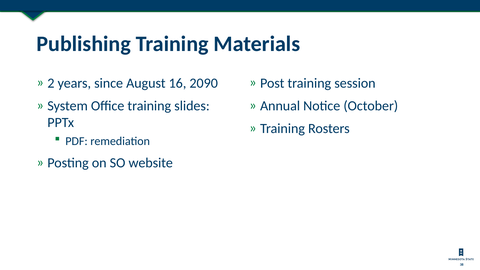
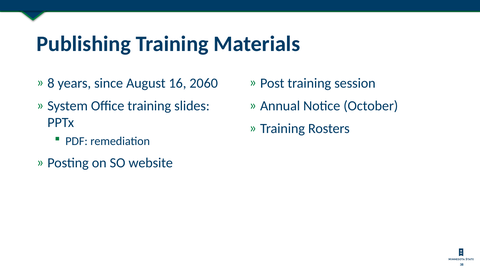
2: 2 -> 8 (51, 83)
2090: 2090 -> 2060 (204, 83)
